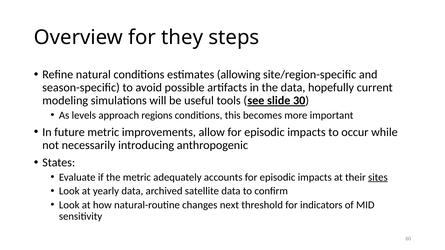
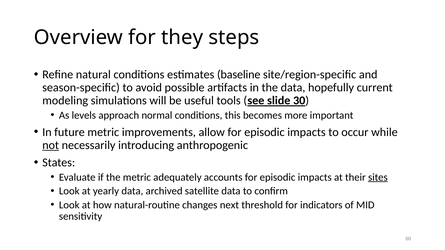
allowing: allowing -> baseline (239, 75)
regions: regions -> normal (157, 115)
not underline: none -> present (51, 145)
